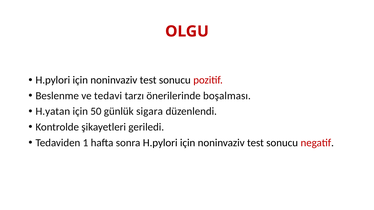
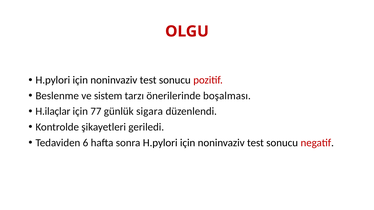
tedavi: tedavi -> sistem (108, 96)
H.yatan: H.yatan -> H.ilaçlar (53, 112)
50: 50 -> 77 (96, 112)
1: 1 -> 6 (85, 143)
